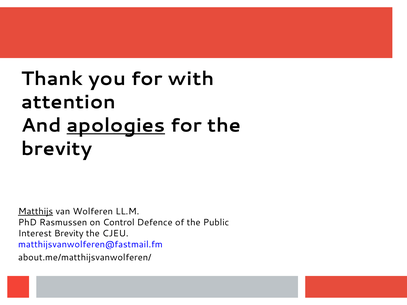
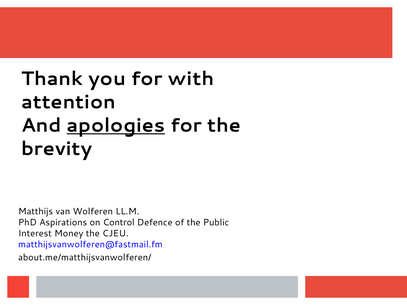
Matthijs underline: present -> none (36, 212)
Rasmussen: Rasmussen -> Aspirations (63, 223)
Interest Brevity: Brevity -> Money (69, 234)
